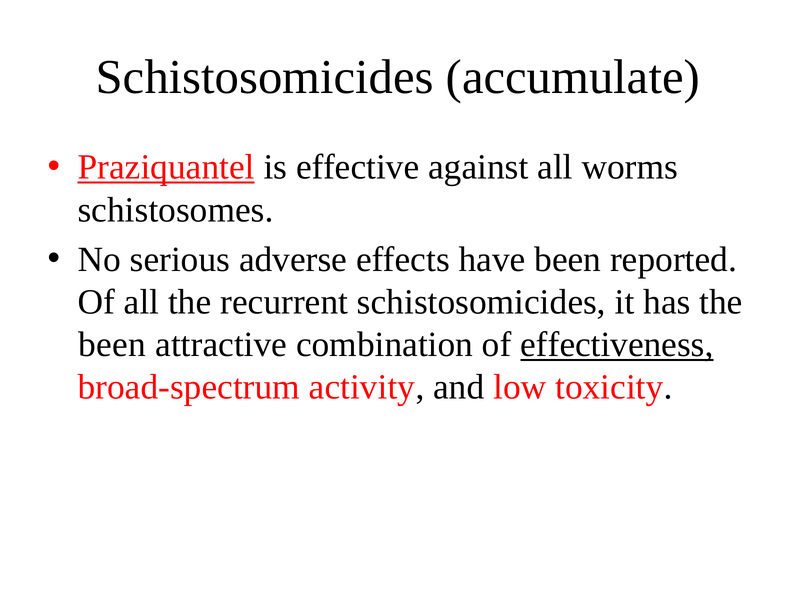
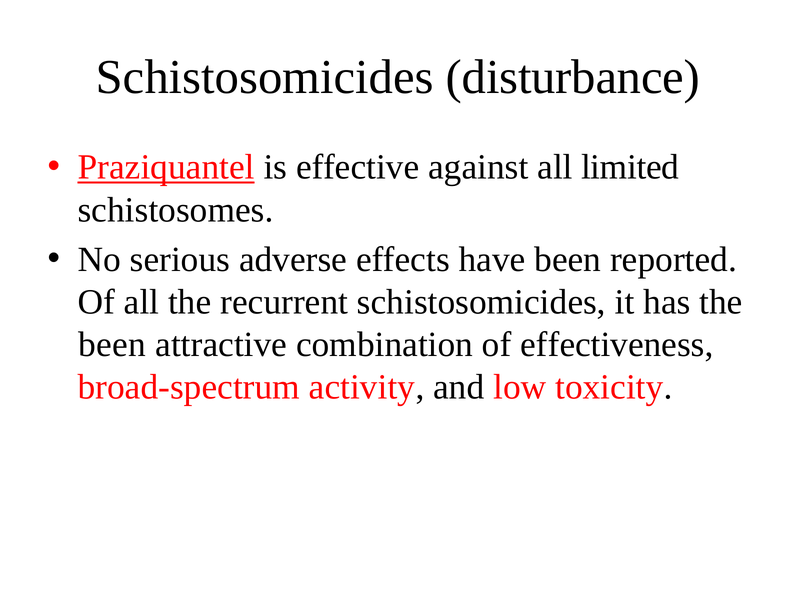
accumulate: accumulate -> disturbance (573, 77)
worms: worms -> limited (630, 167)
effectiveness underline: present -> none (617, 345)
